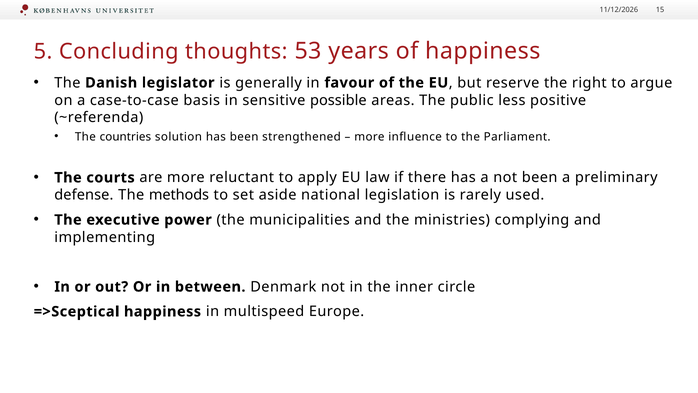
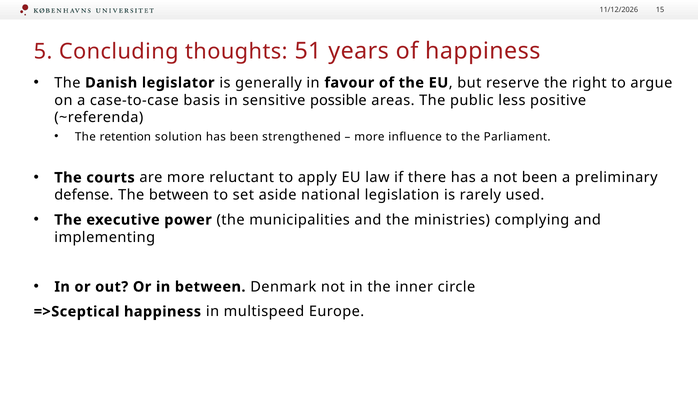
53: 53 -> 51 (308, 51)
countries: countries -> retention (125, 137)
The methods: methods -> between (179, 195)
